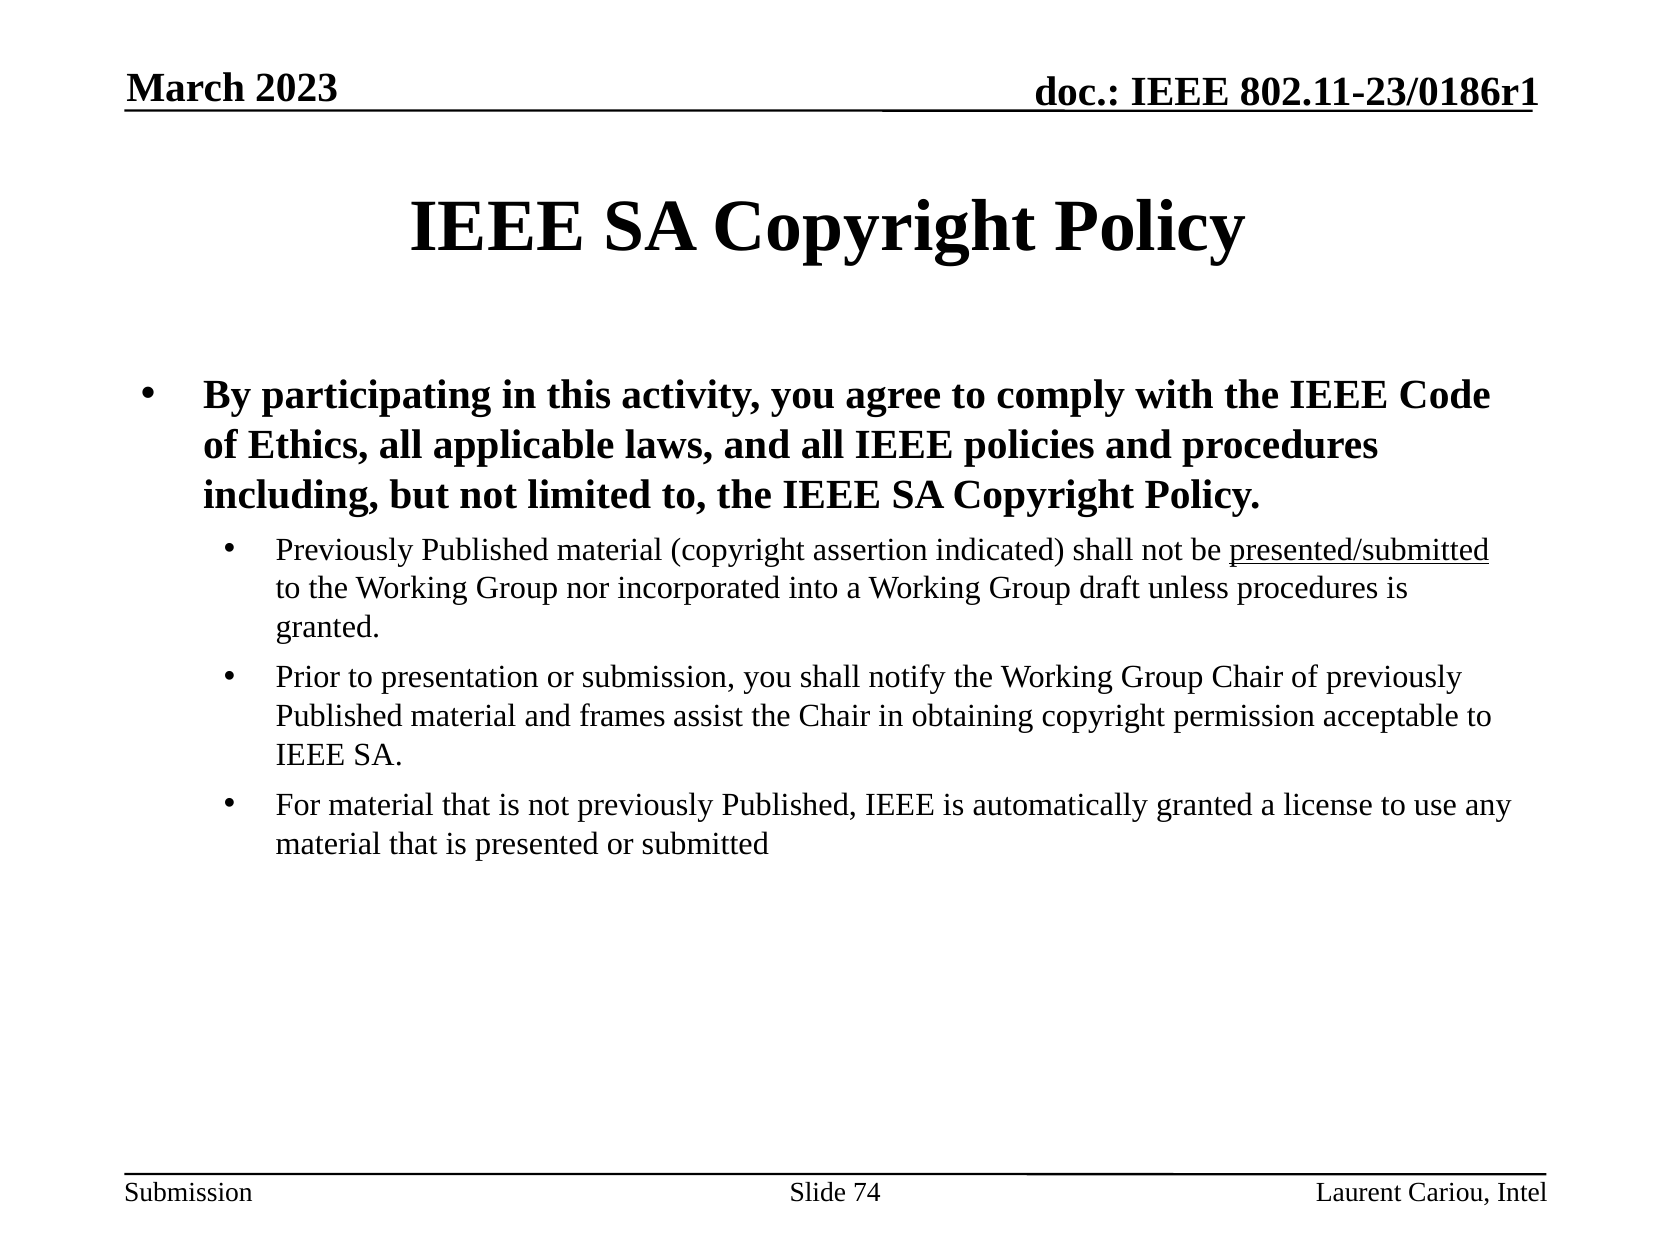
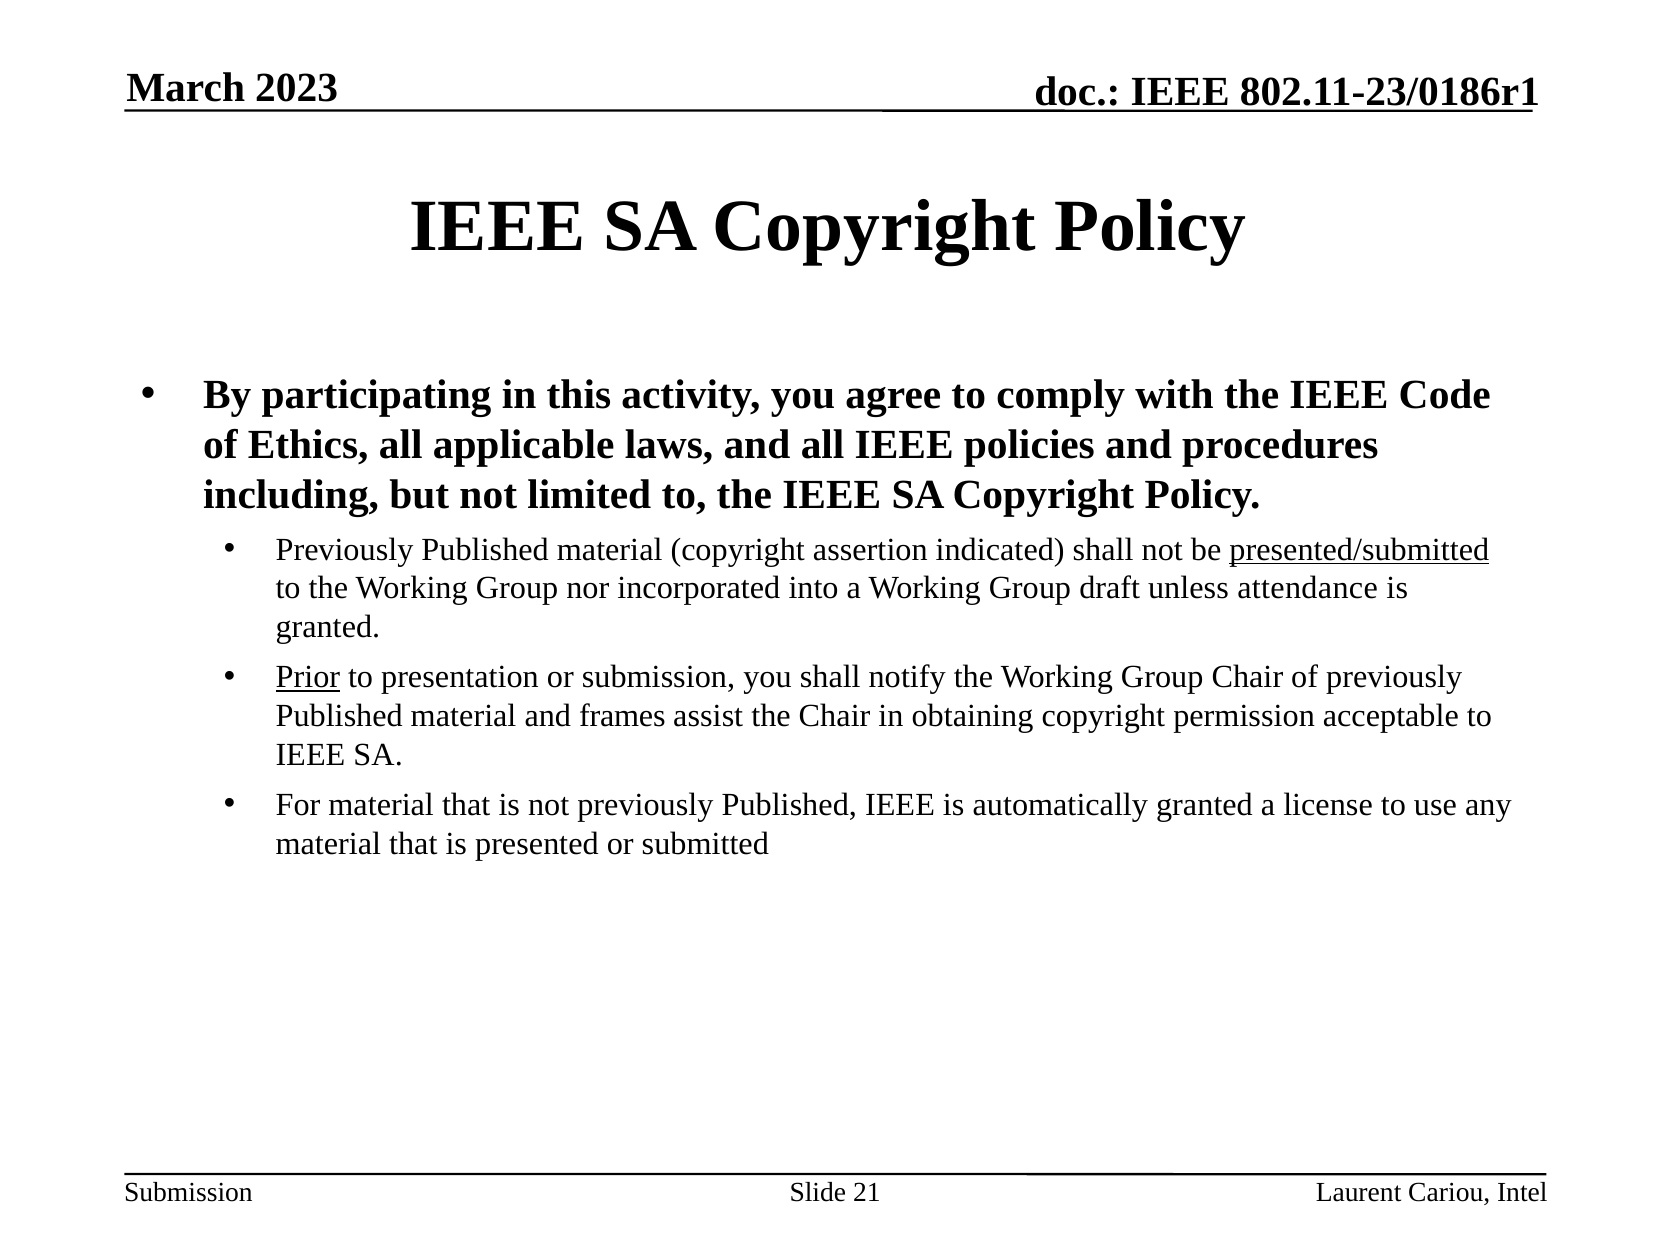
unless procedures: procedures -> attendance (1308, 588)
Prior underline: none -> present (308, 677)
74: 74 -> 21 (867, 1192)
